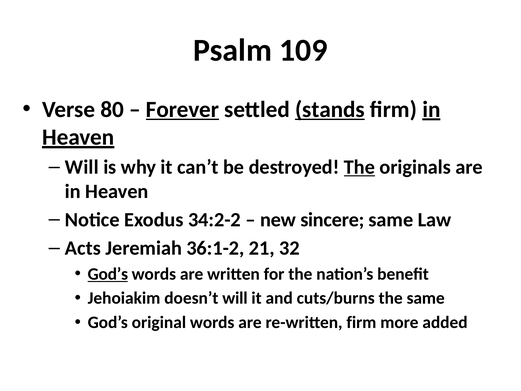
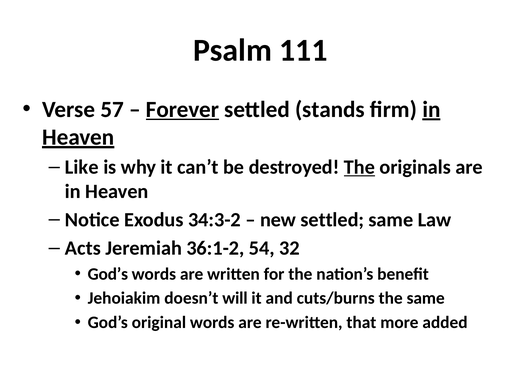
109: 109 -> 111 (303, 50)
80: 80 -> 57 (112, 109)
stands underline: present -> none (330, 109)
Will: Will -> Like (82, 167)
34:2-2: 34:2-2 -> 34:3-2 (214, 220)
new sincere: sincere -> settled (332, 220)
21: 21 -> 54 (262, 248)
God’s underline: present -> none (108, 274)
re-written firm: firm -> that (361, 322)
